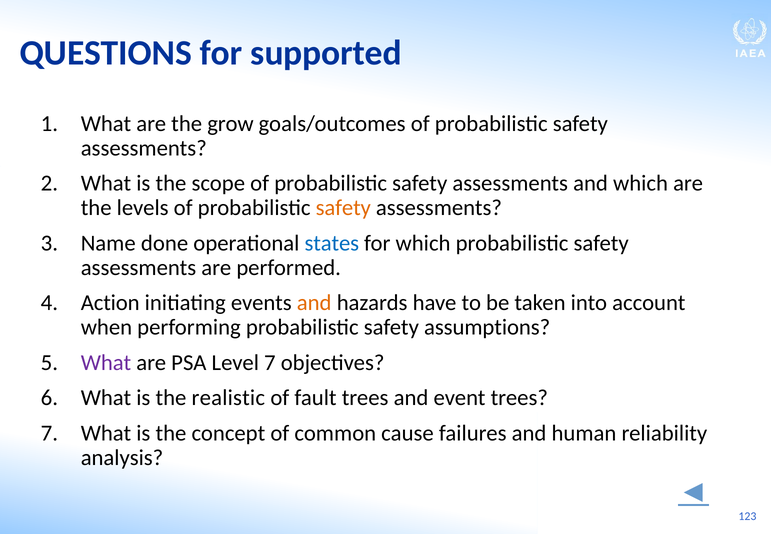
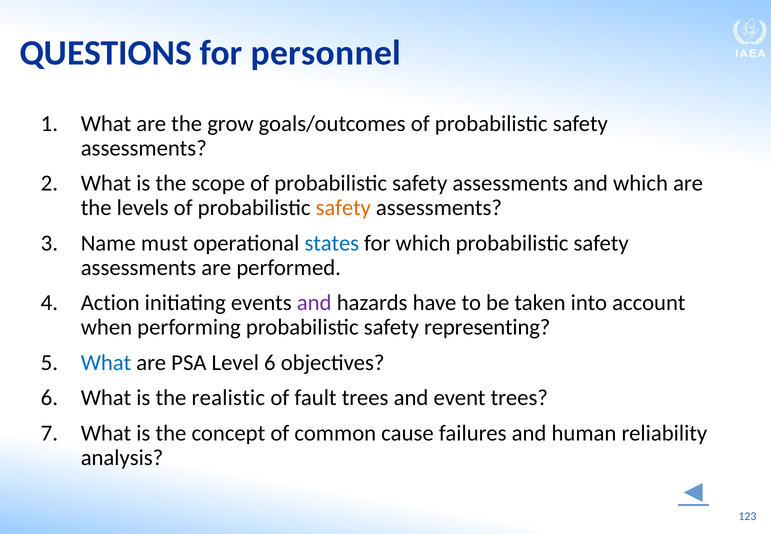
supported: supported -> personnel (326, 53)
done: done -> must (164, 243)
and colour: orange -> purple (314, 303)
assumptions: assumptions -> representing (487, 327)
What colour: purple -> blue (106, 362)
Level 7: 7 -> 6 (270, 362)
